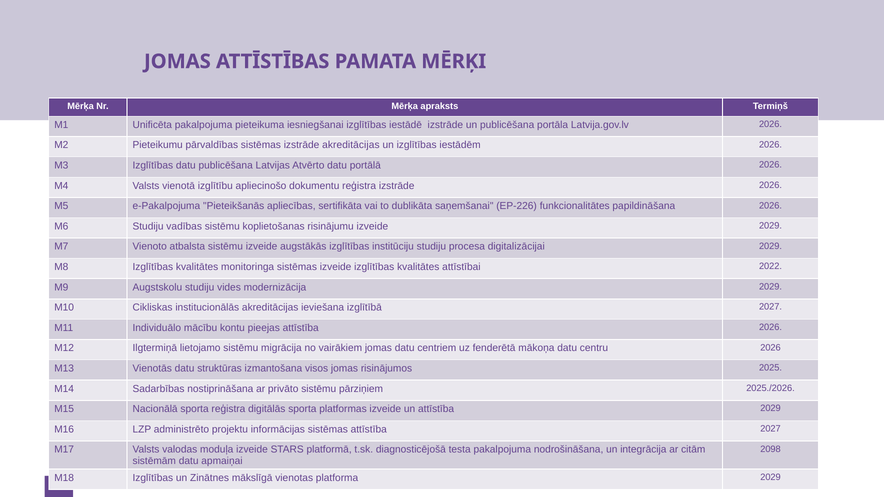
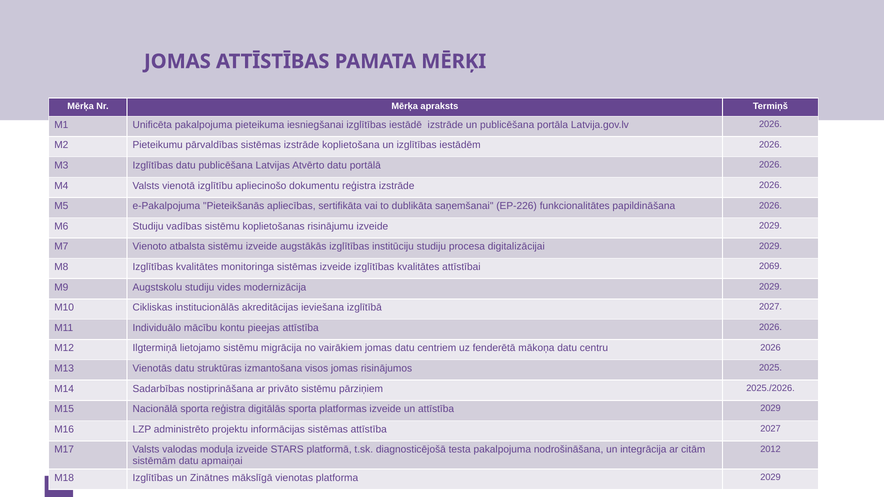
izstrāde akreditācijas: akreditācijas -> koplietošana (351, 145)
2022: 2022 -> 2069 (770, 266)
2098: 2098 -> 2012 (771, 449)
